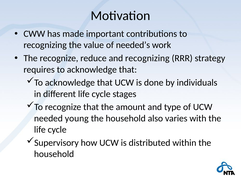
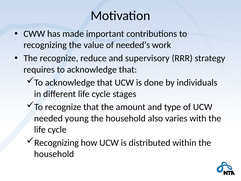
and recognizing: recognizing -> supervisory (147, 58)
Supervisory: Supervisory -> Recognizing (56, 143)
